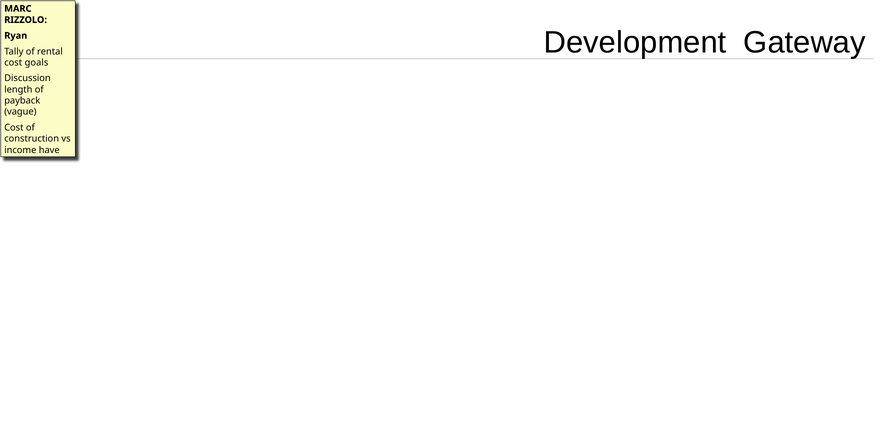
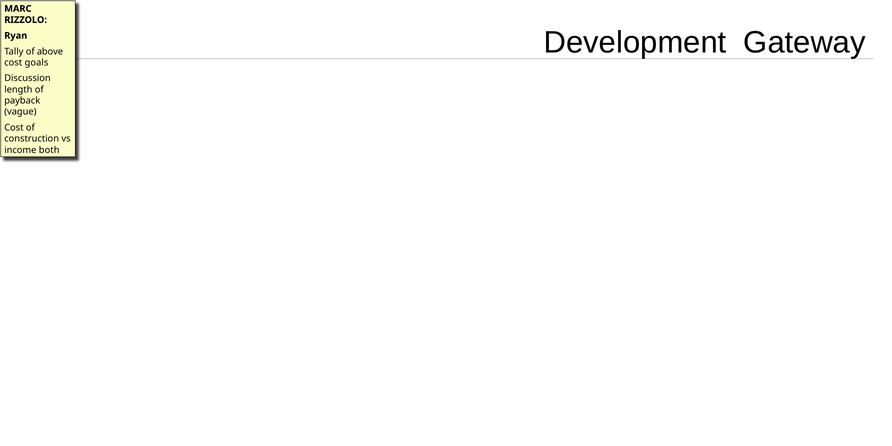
rental: rental -> above (50, 51)
have: have -> both (49, 150)
